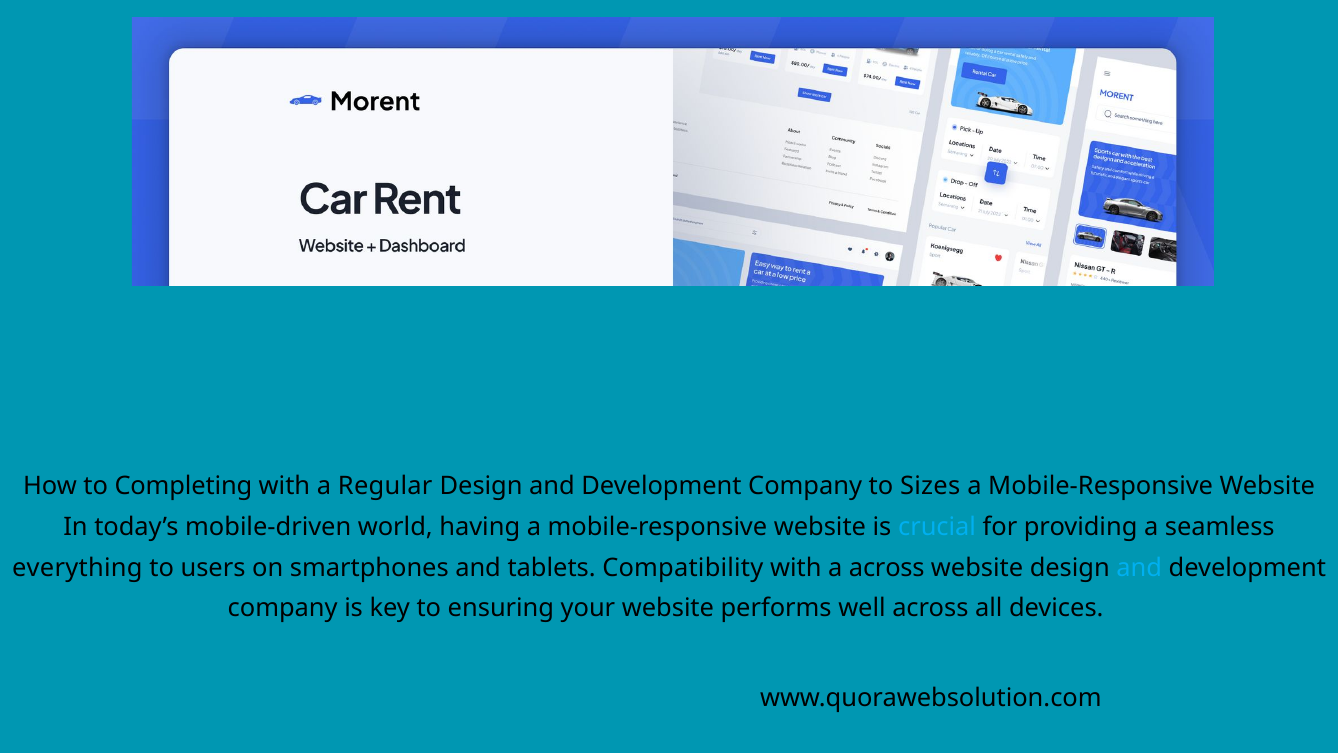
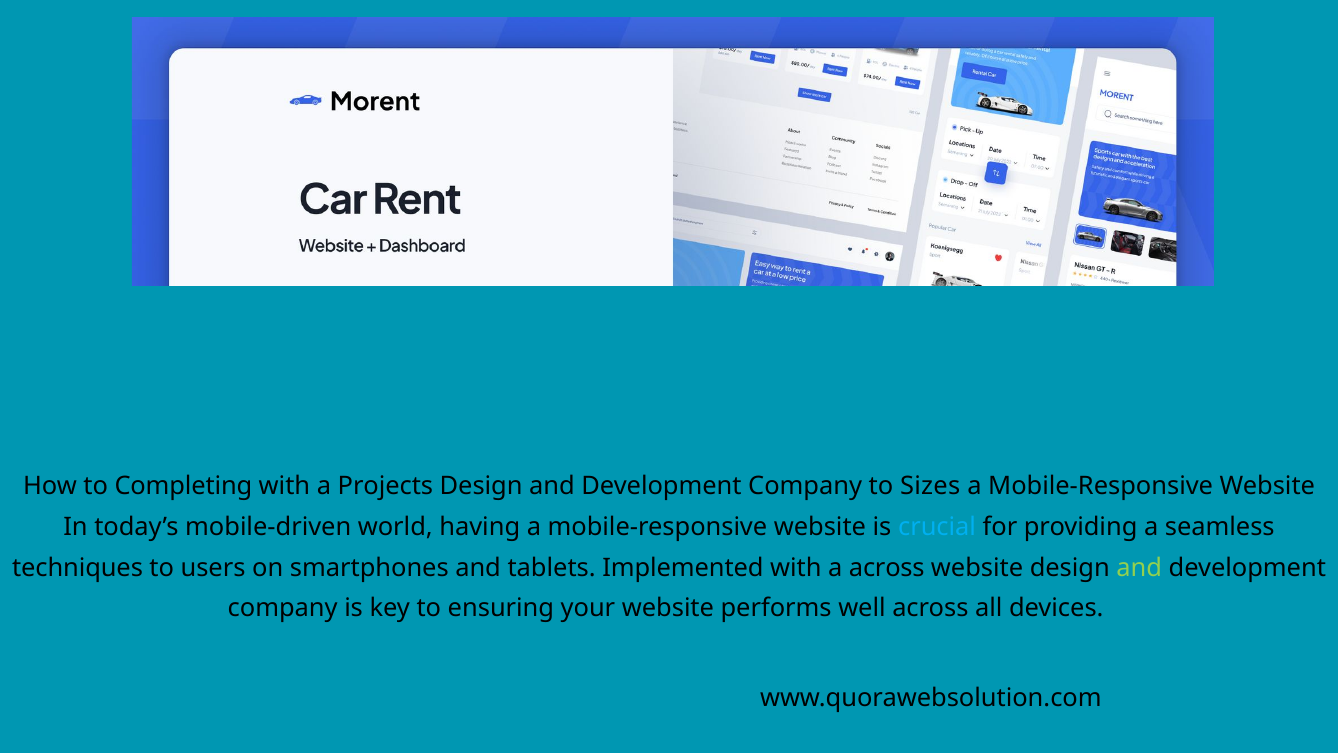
Regular: Regular -> Projects (385, 486)
everything: everything -> techniques (77, 567)
Compatibility: Compatibility -> Implemented (683, 567)
and colour: light blue -> light green (1139, 567)
